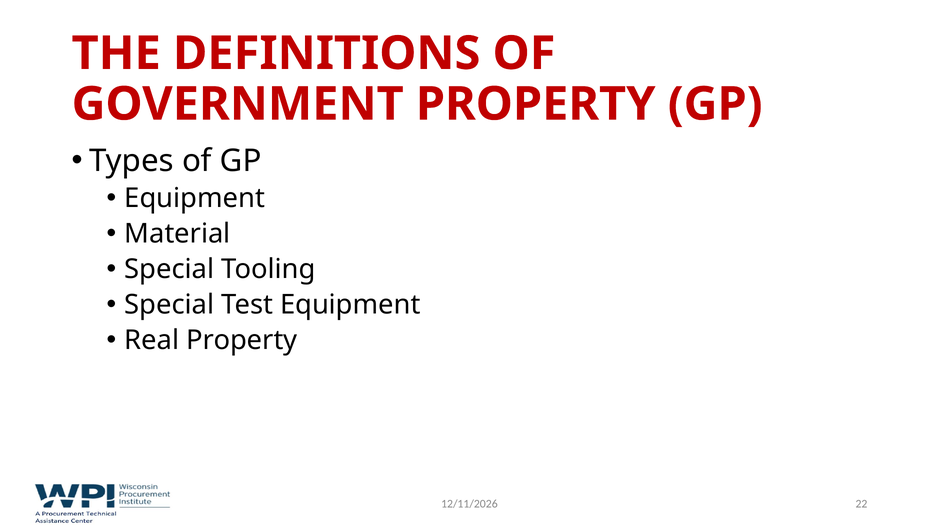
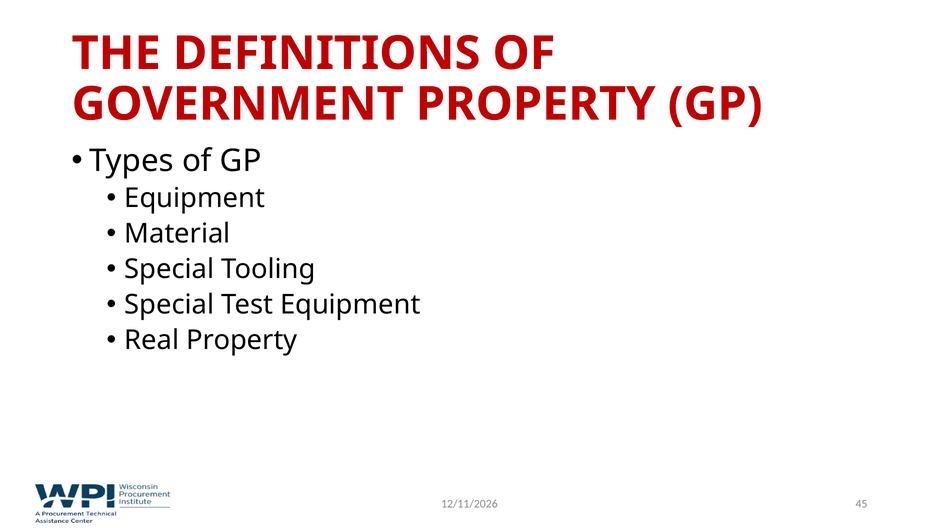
22: 22 -> 45 (861, 504)
